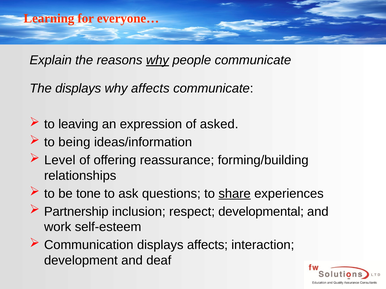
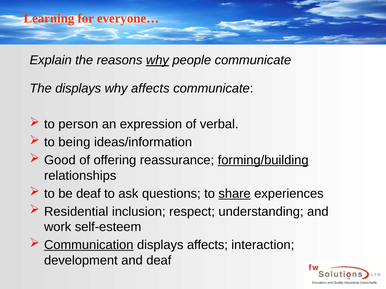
leaving: leaving -> person (78, 124)
asked: asked -> verbal (219, 124)
Level: Level -> Good (60, 160)
forming/building underline: none -> present (263, 160)
be tone: tone -> deaf (88, 194)
Partnership: Partnership -> Residential (76, 212)
developmental: developmental -> understanding (261, 212)
Communication underline: none -> present (89, 245)
